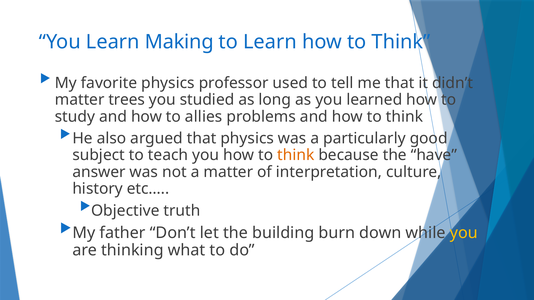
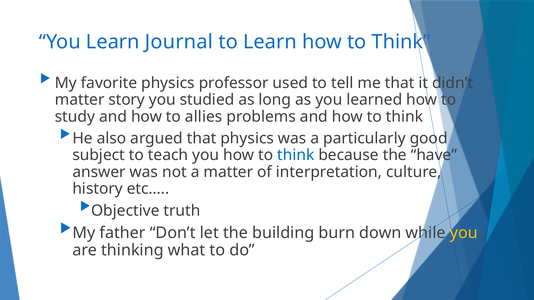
Making: Making -> Journal (179, 42)
trees: trees -> story (127, 100)
think colour: orange -> blue (296, 155)
